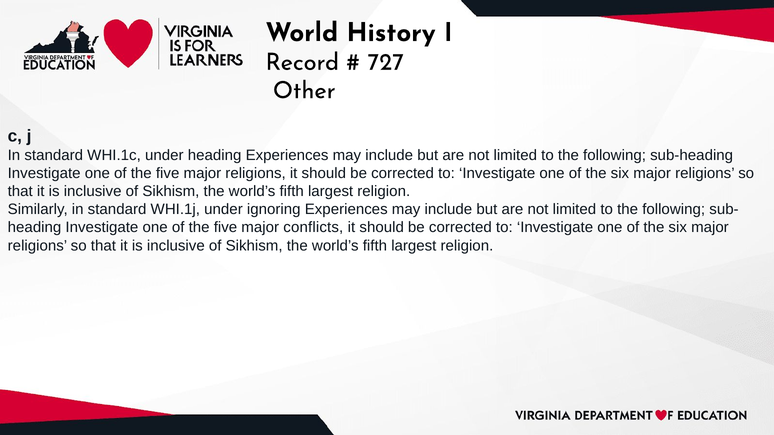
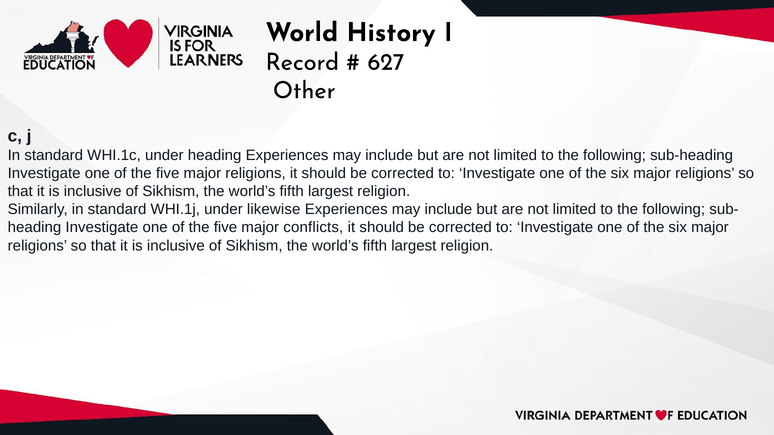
727: 727 -> 627 (386, 62)
ignoring: ignoring -> likewise (274, 210)
